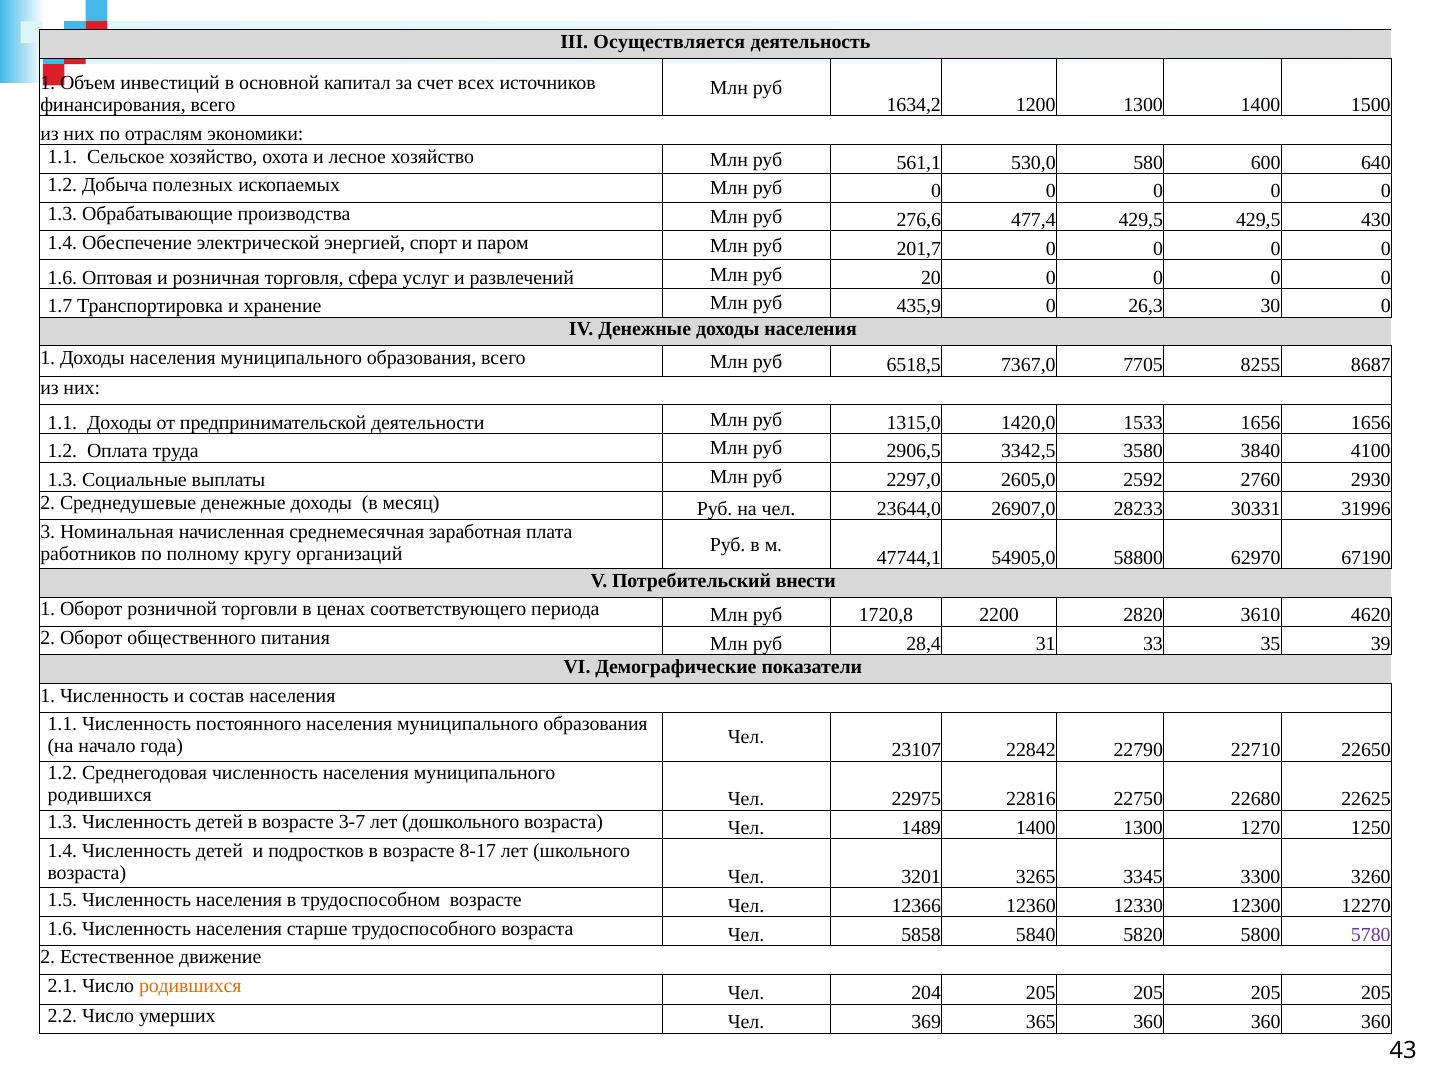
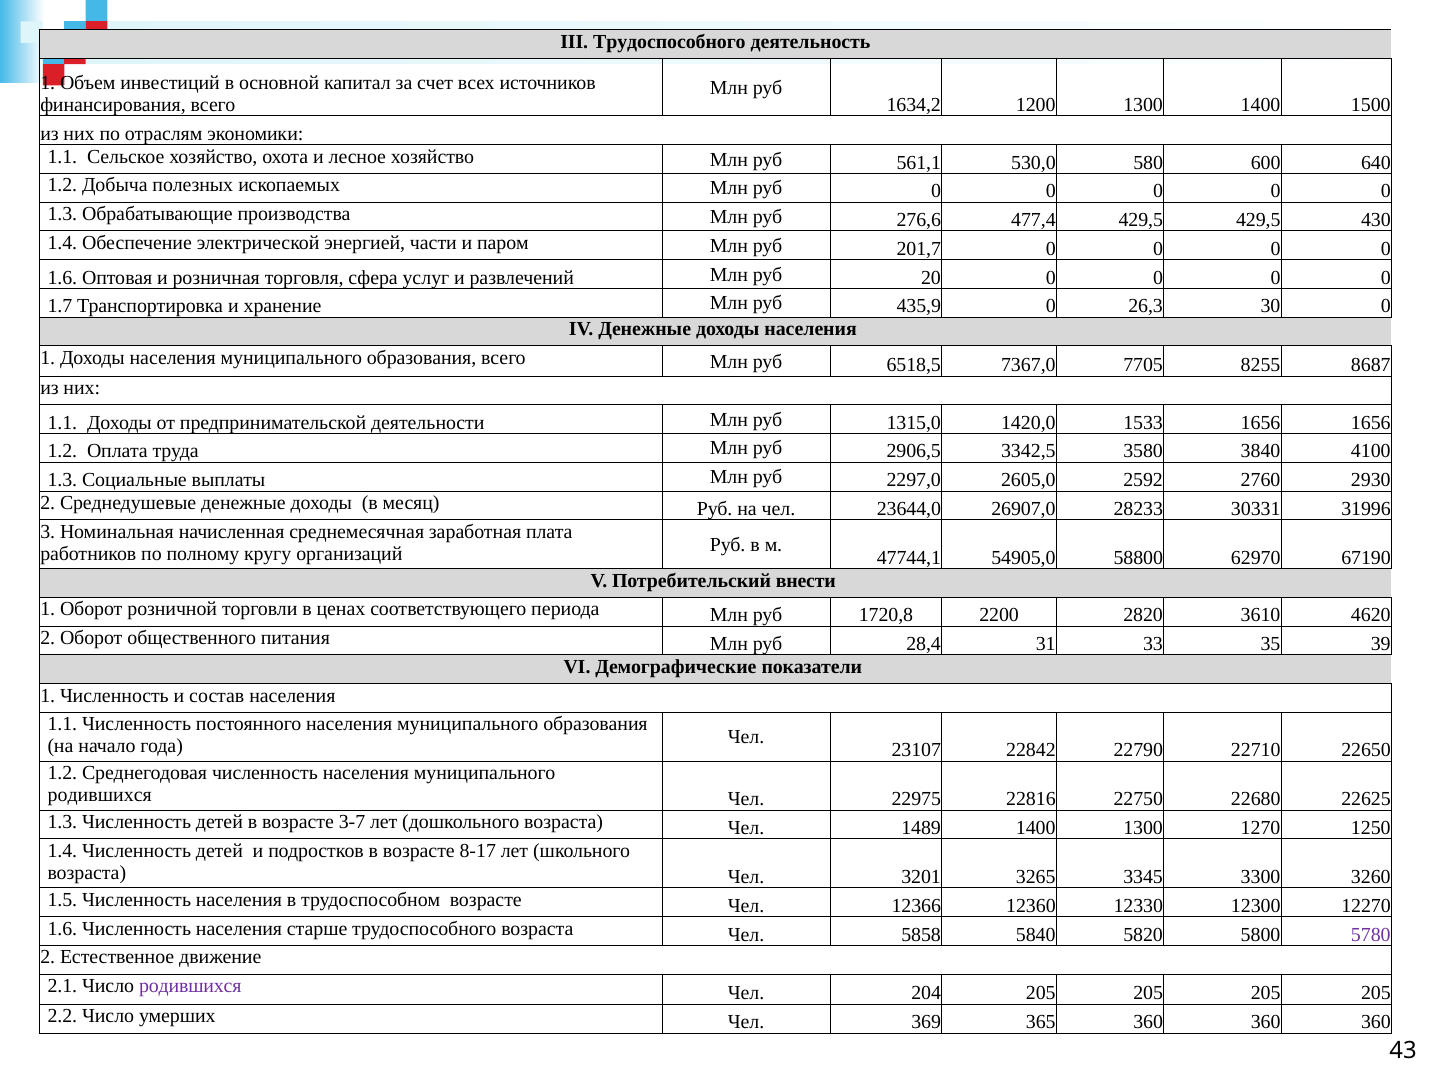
III Осуществляется: Осуществляется -> Трудоспособного (669, 41)
спорт: спорт -> части (433, 243)
родившихся colour: orange -> purple (190, 985)
